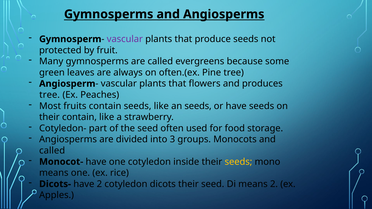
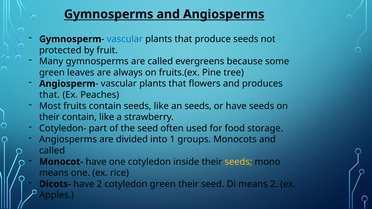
vascular colour: purple -> blue (125, 39)
often.(ex: often.(ex -> fruits.(ex (179, 73)
tree: tree -> that (50, 95)
3: 3 -> 1 (172, 140)
cotyledon dicots: dicots -> green (163, 184)
